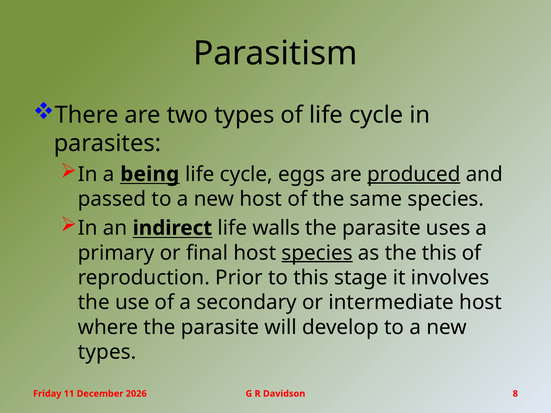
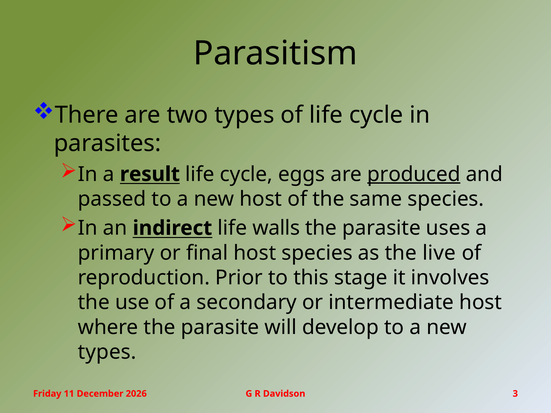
being: being -> result (150, 174)
species underline: present -> none (317, 253)
the this: this -> live (439, 253)
8: 8 -> 3 (515, 394)
